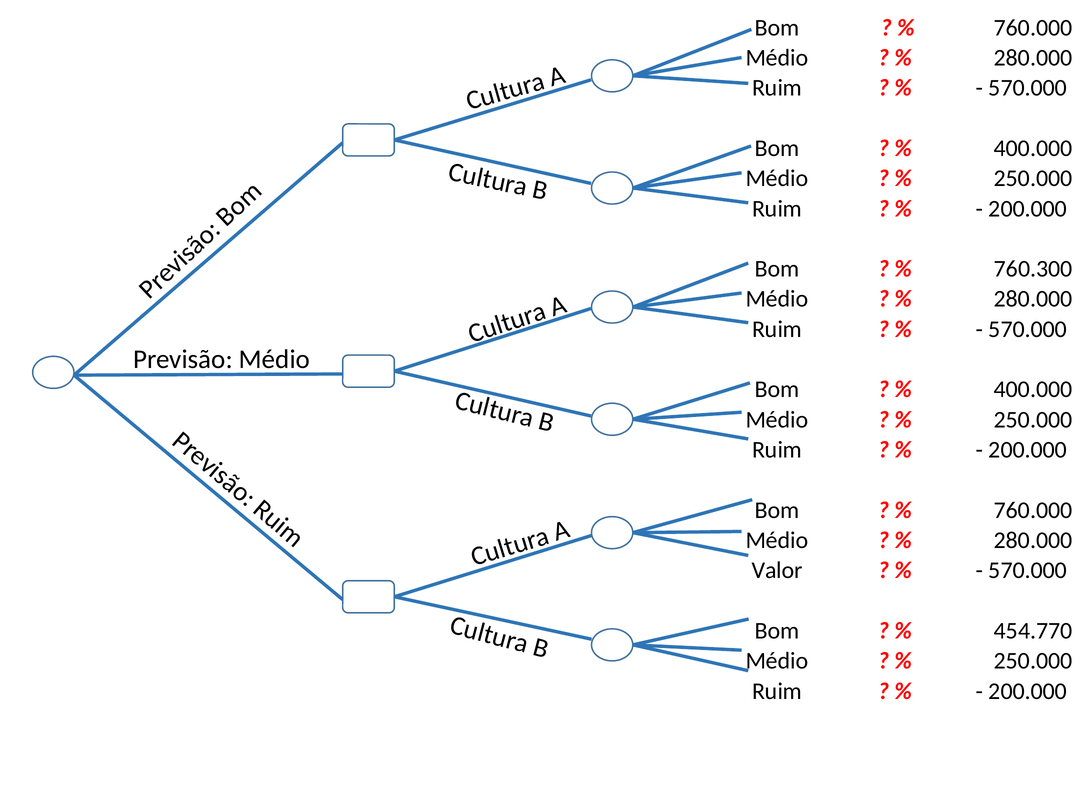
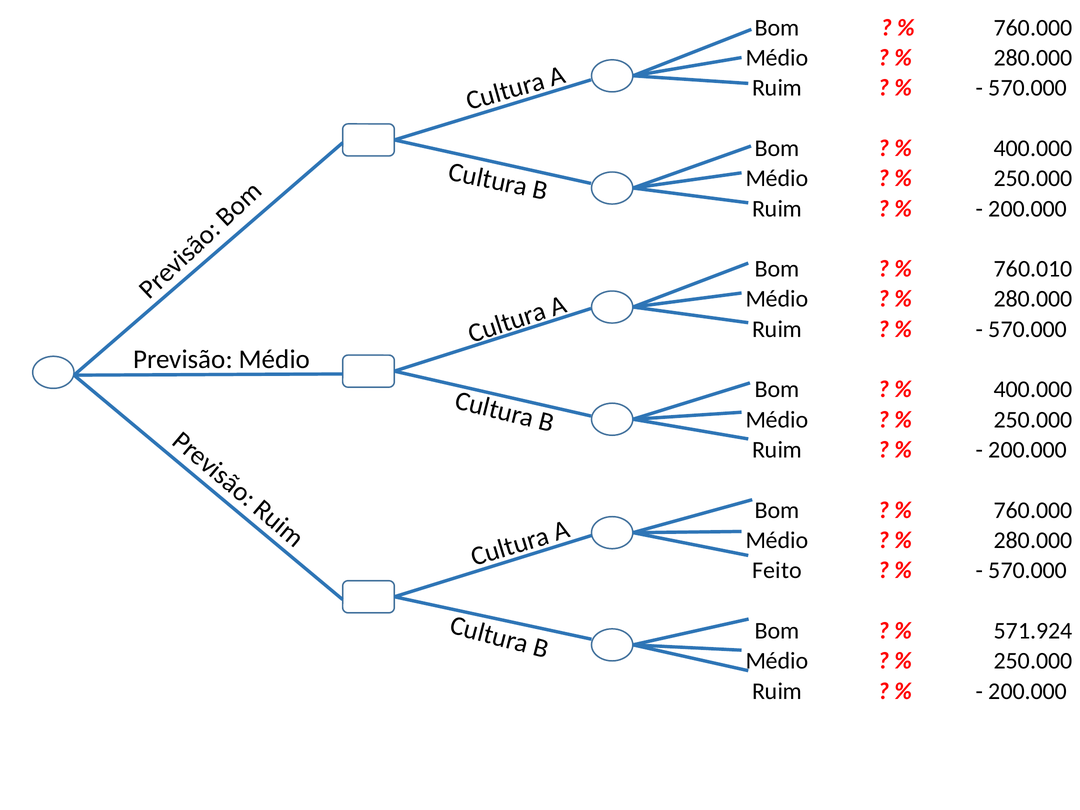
760.300: 760.300 -> 760.010 (1033, 269)
Valor: Valor -> Feito (777, 570)
454.770: 454.770 -> 571.924 (1033, 631)
